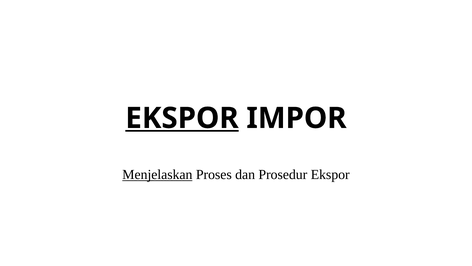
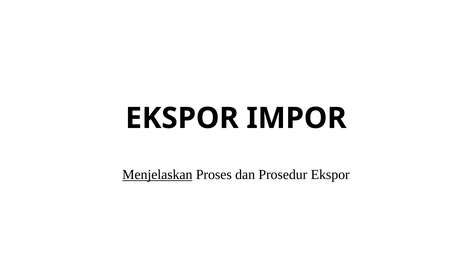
EKSPOR underline: present -> none (182, 118)
